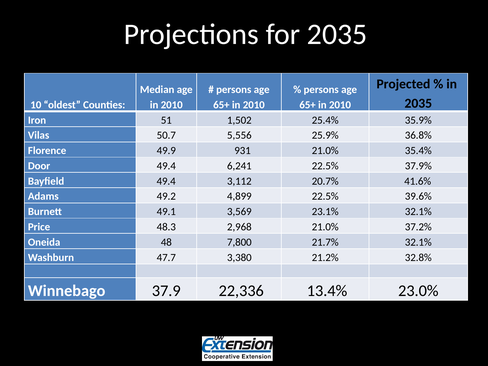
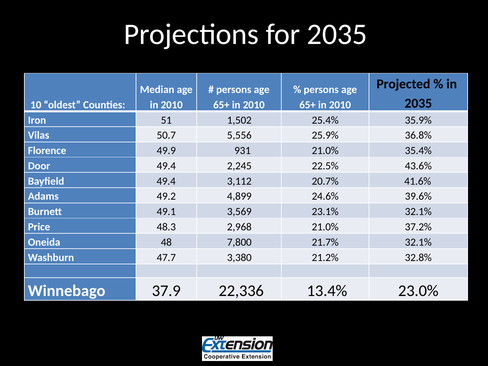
6,241: 6,241 -> 2,245 (239, 166)
37.9%: 37.9% -> 43.6% (418, 166)
4,899 22.5%: 22.5% -> 24.6% (325, 196)
